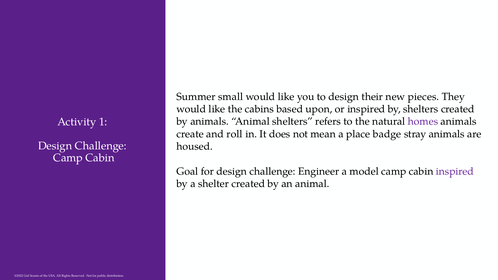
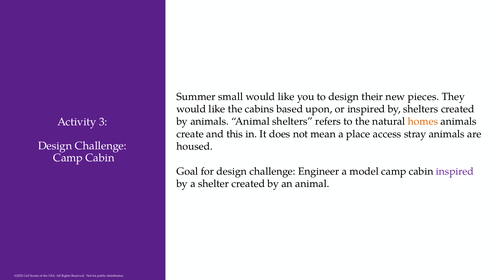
homes colour: purple -> orange (423, 122)
1: 1 -> 3 (103, 122)
roll: roll -> this (235, 134)
badge: badge -> access (387, 134)
